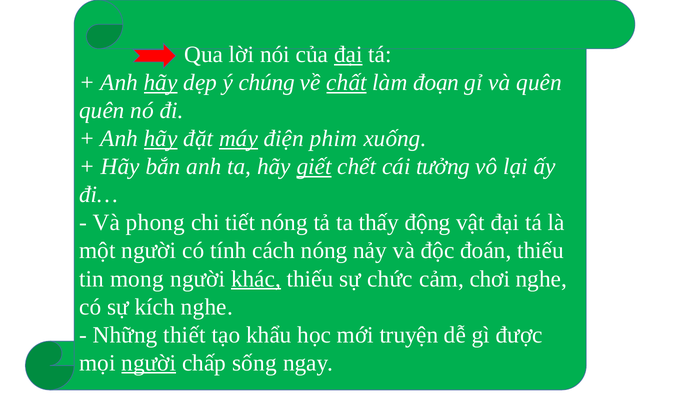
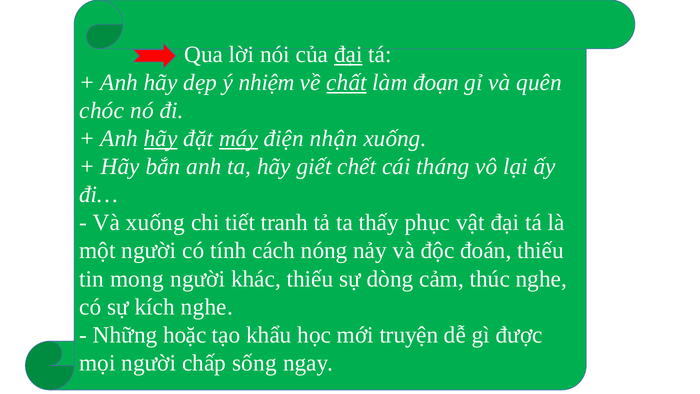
hãy underline: present -> none (161, 83)
chúng: chúng -> nhiệm (267, 83)
quên: quên -> chóc (102, 111)
phim: phim -> nhận (334, 139)
giết underline: present -> none (314, 167)
tưởng: tưởng -> tháng (443, 167)
Và phong: phong -> xuống (155, 223)
tiết nóng: nóng -> tranh (284, 223)
động: động -> phục (428, 223)
khác underline: present -> none (256, 279)
chức: chức -> dòng (390, 279)
chơi: chơi -> thúc (490, 279)
thiết: thiết -> hoặc (185, 335)
người underline: present -> none (149, 363)
